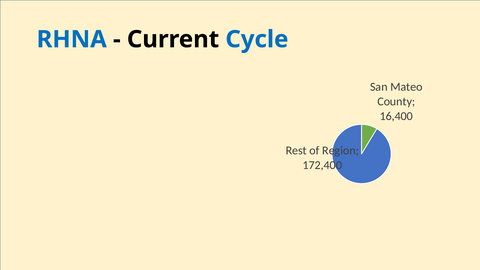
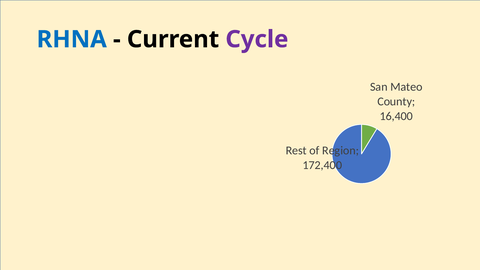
Cycle colour: blue -> purple (257, 39)
